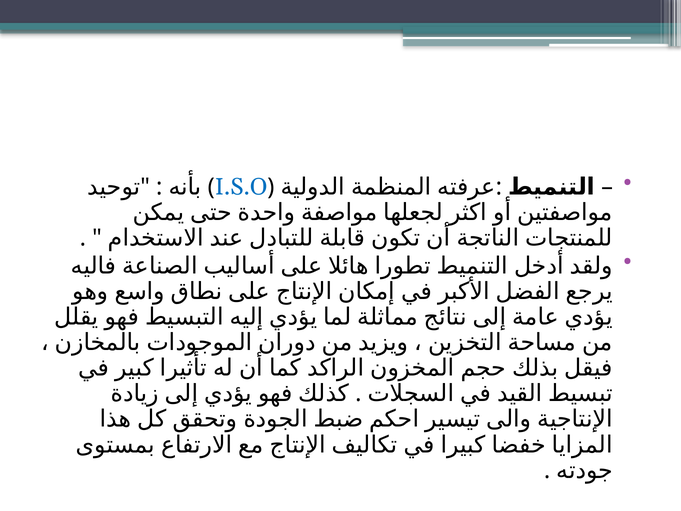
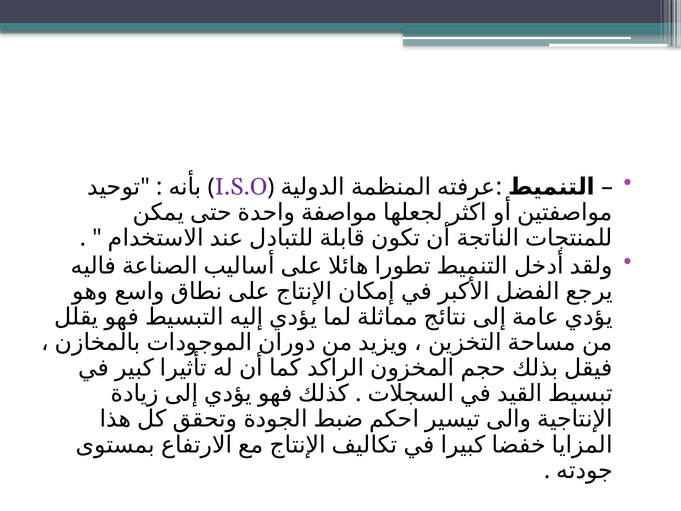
I.S.O colour: blue -> purple (241, 187)
